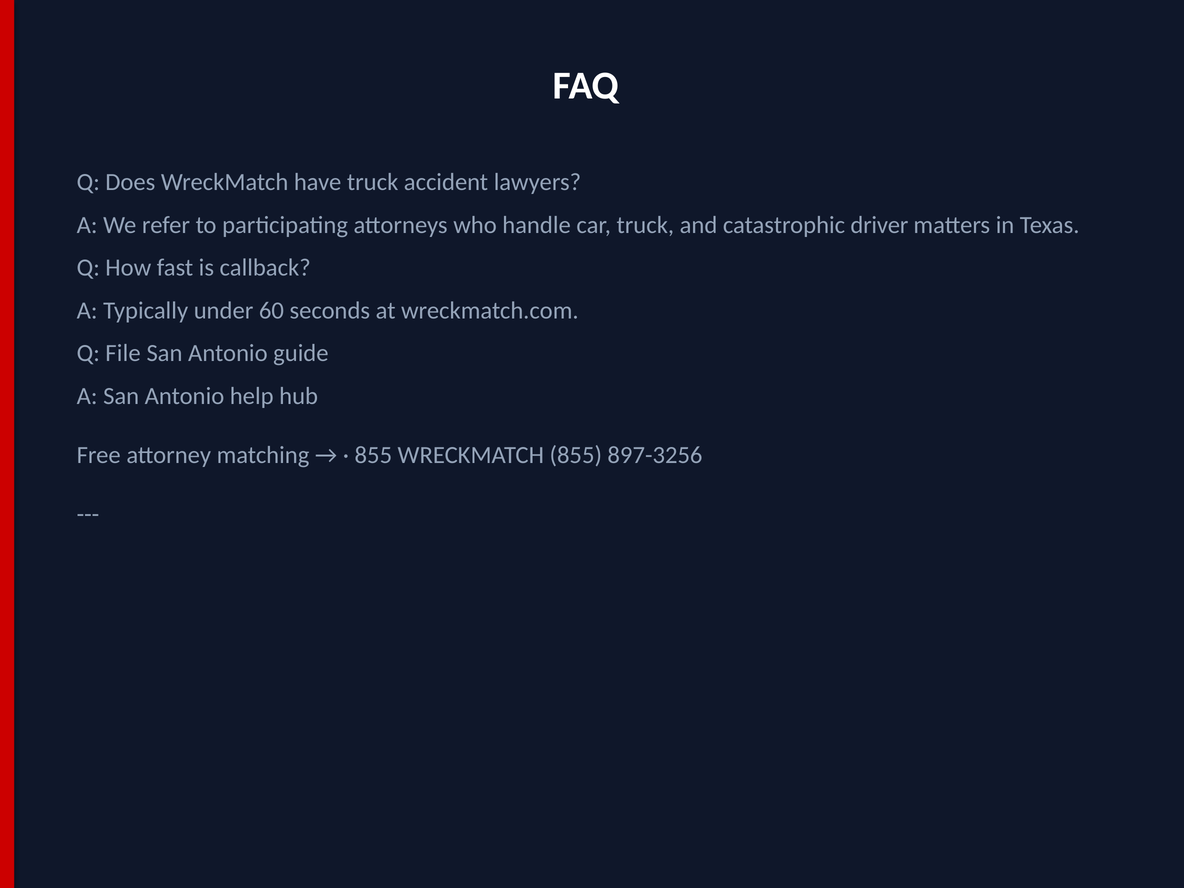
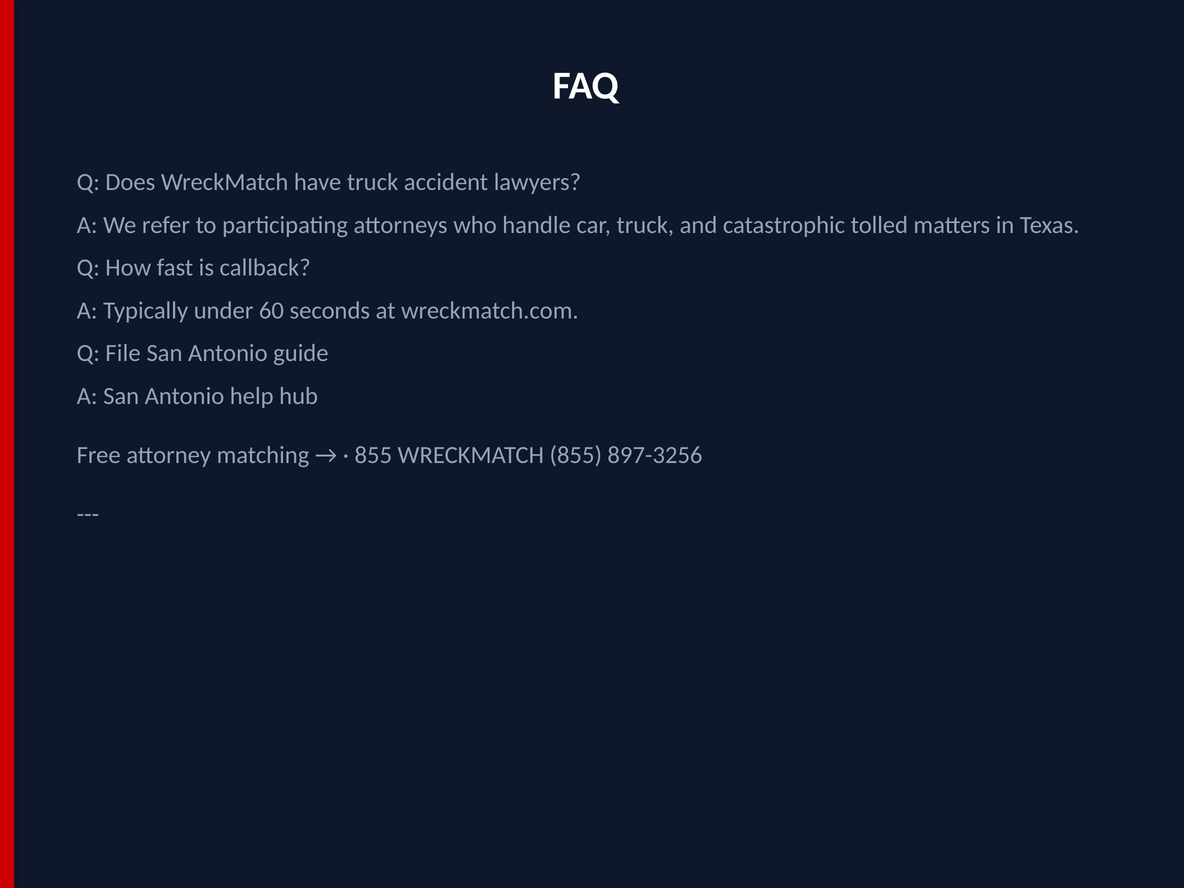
driver: driver -> tolled (879, 225)
